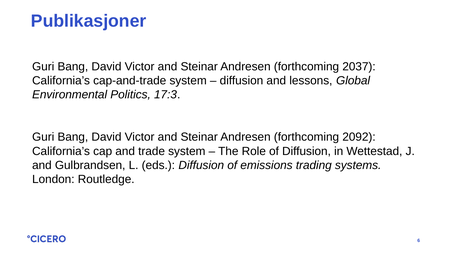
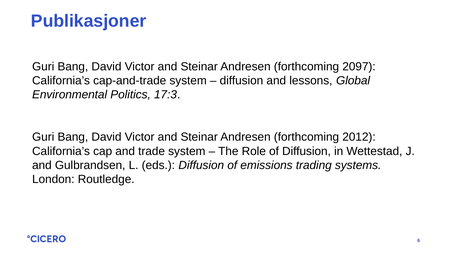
2037: 2037 -> 2097 (359, 66)
2092: 2092 -> 2012 (359, 137)
